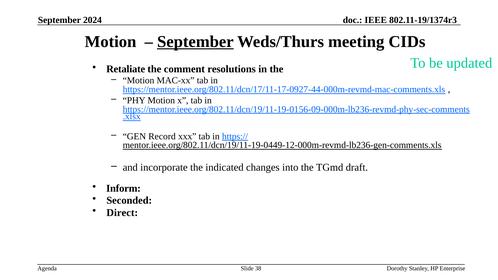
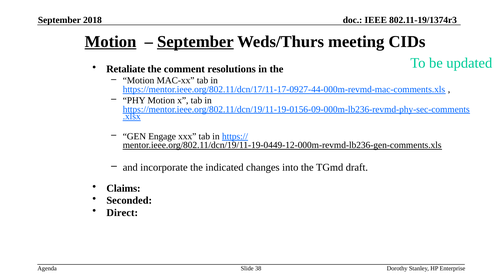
2024: 2024 -> 2018 (92, 20)
Motion underline: none -> present (111, 42)
Record: Record -> Engage (162, 136)
Inform: Inform -> Claims (123, 189)
